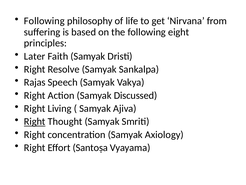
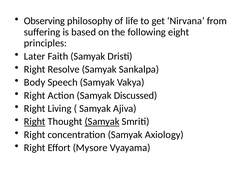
Following: Following -> Observing (44, 21)
Rajas: Rajas -> Body (35, 82)
Samyak underline: none -> present (102, 121)
Santoṣa: Santoṣa -> Mysore (90, 147)
